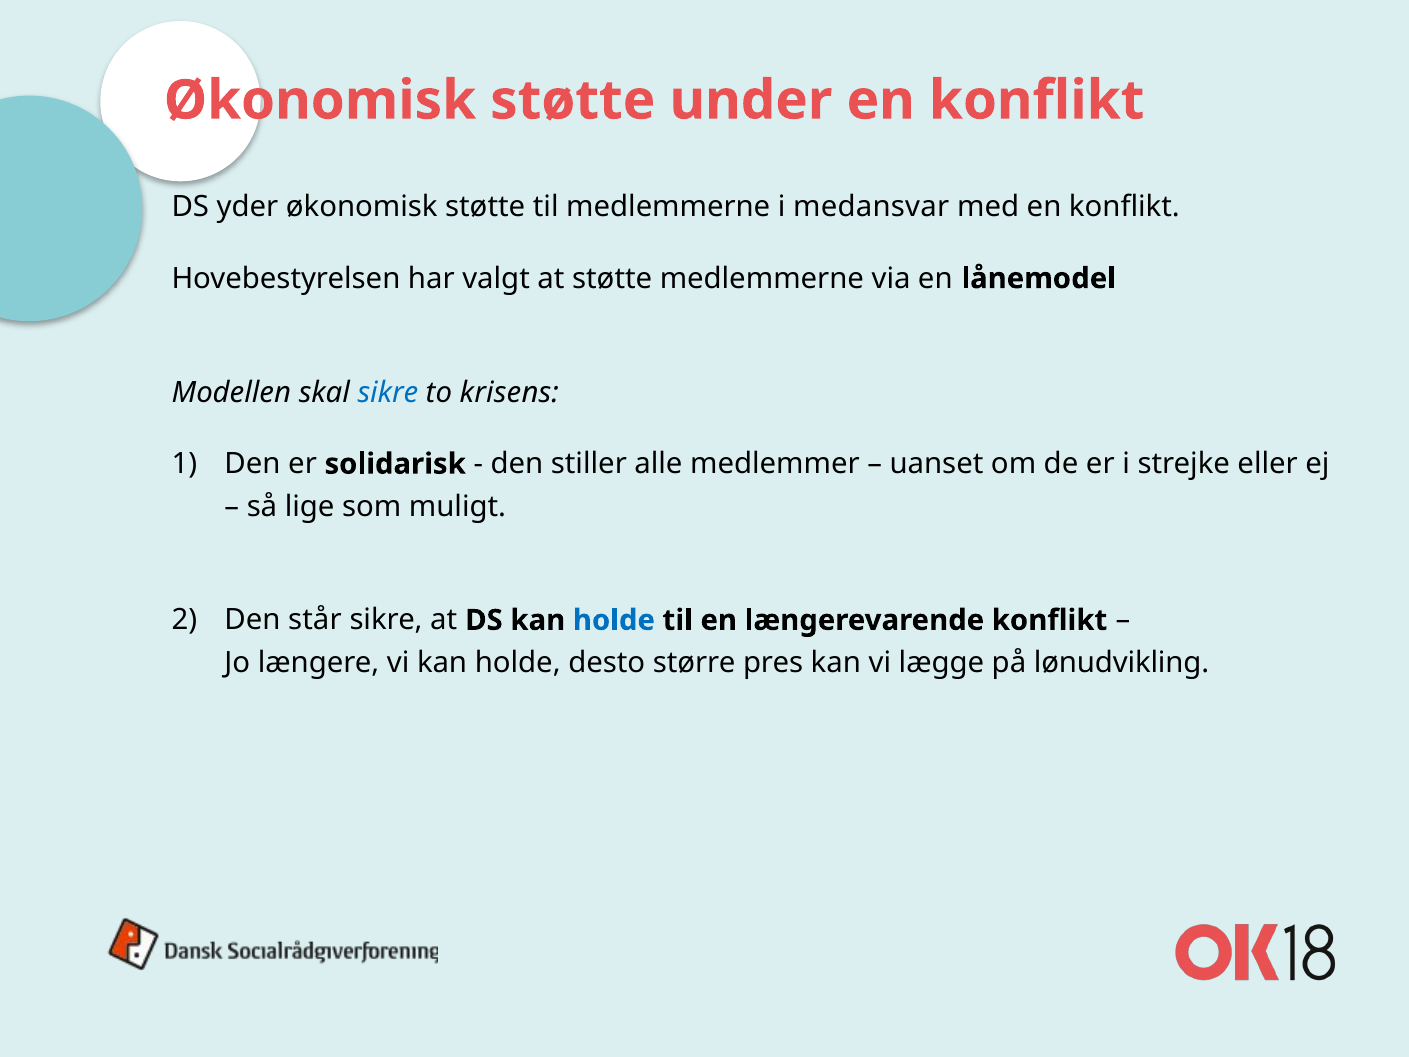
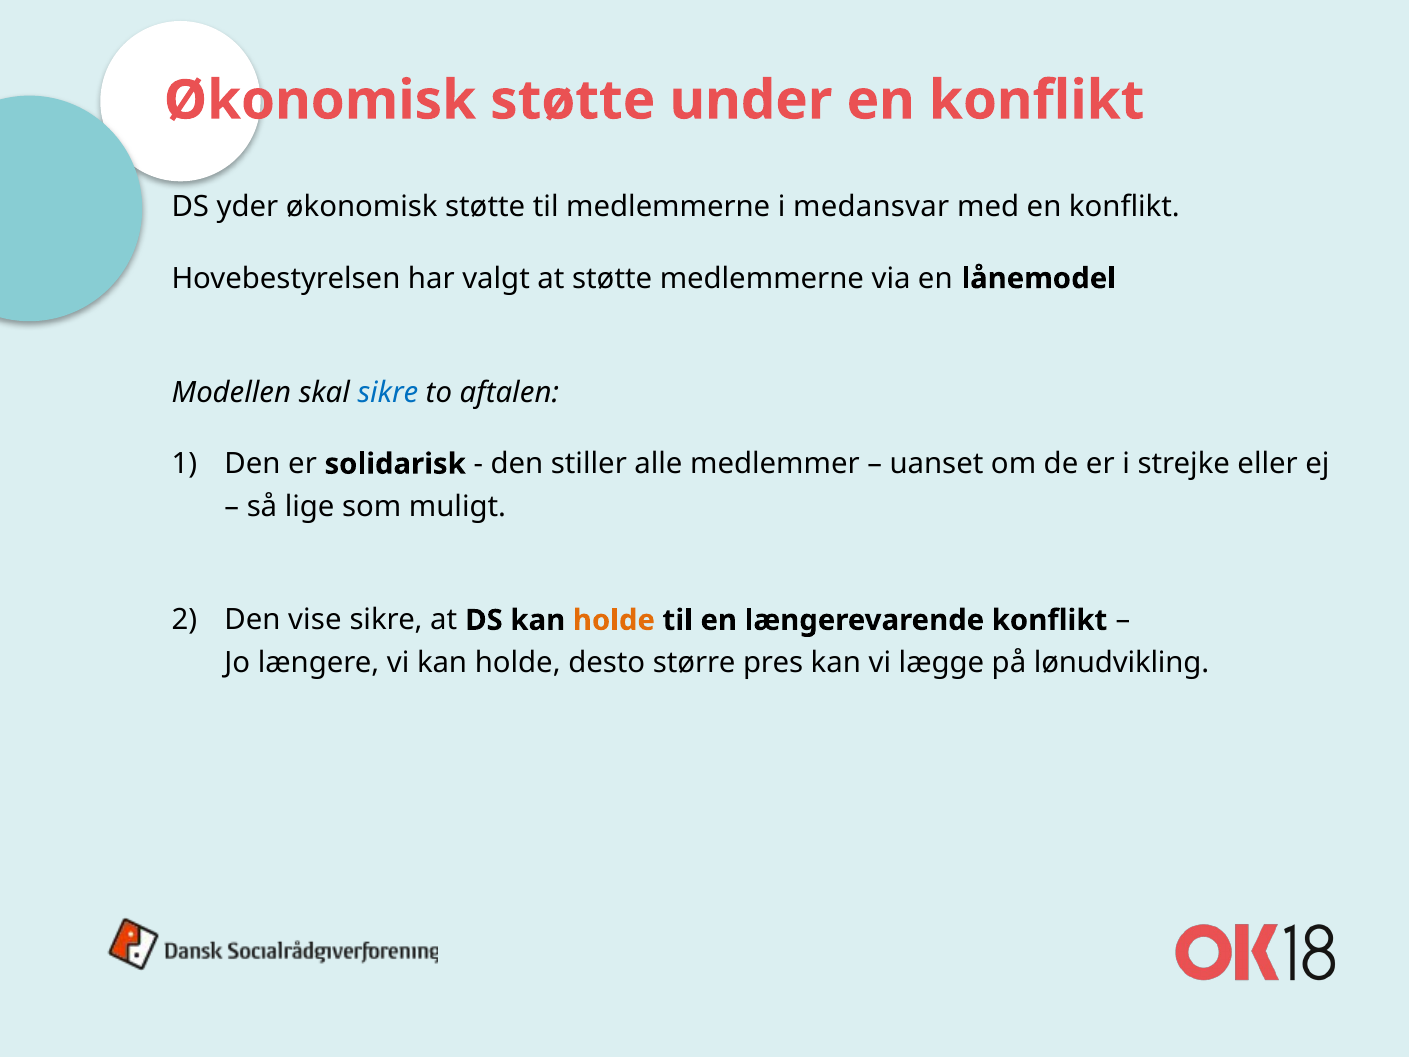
krisens: krisens -> aftalen (509, 392)
står: står -> vise (315, 620)
holde colour: blue -> orange (614, 620)
